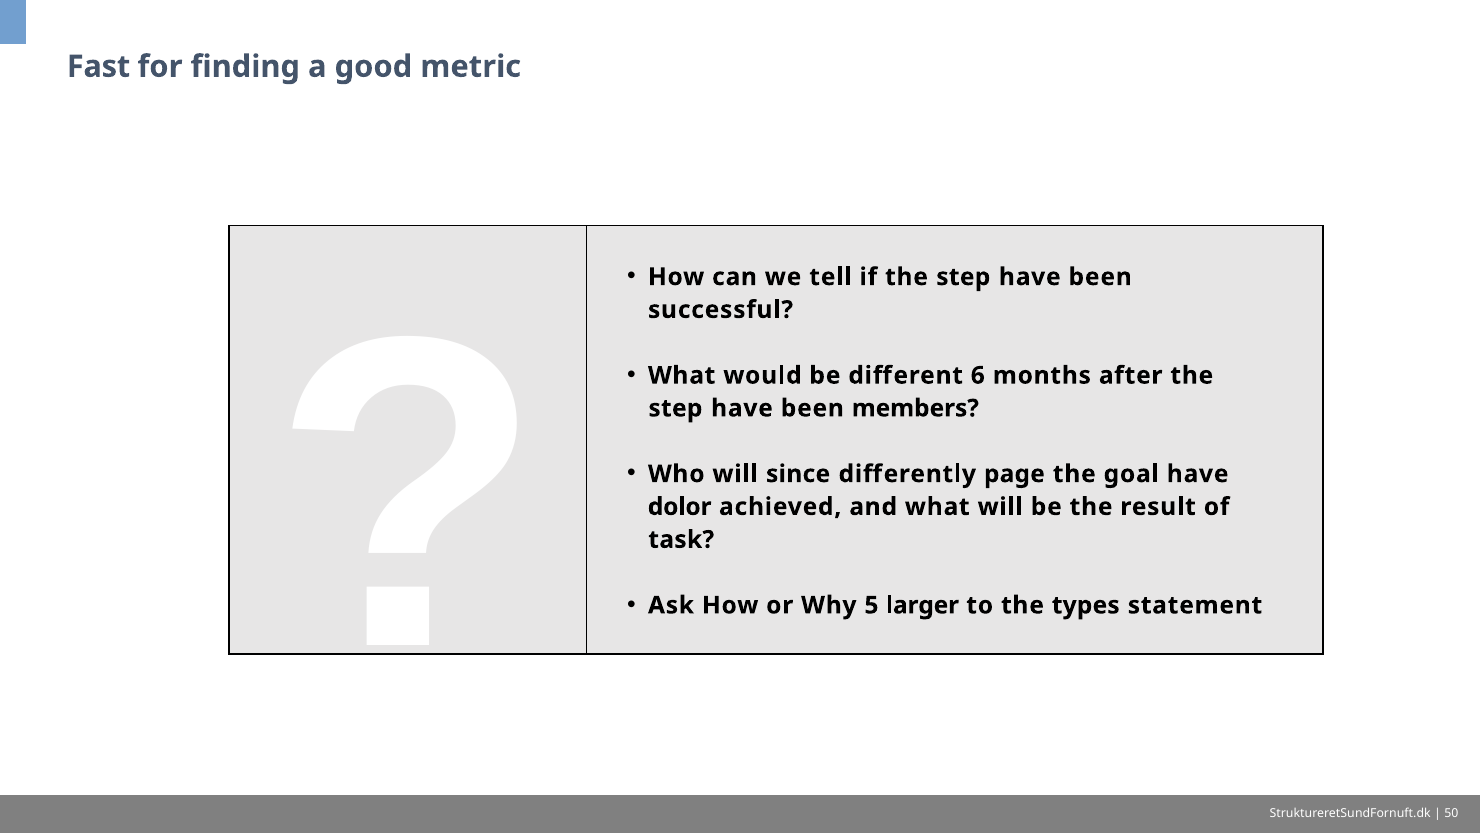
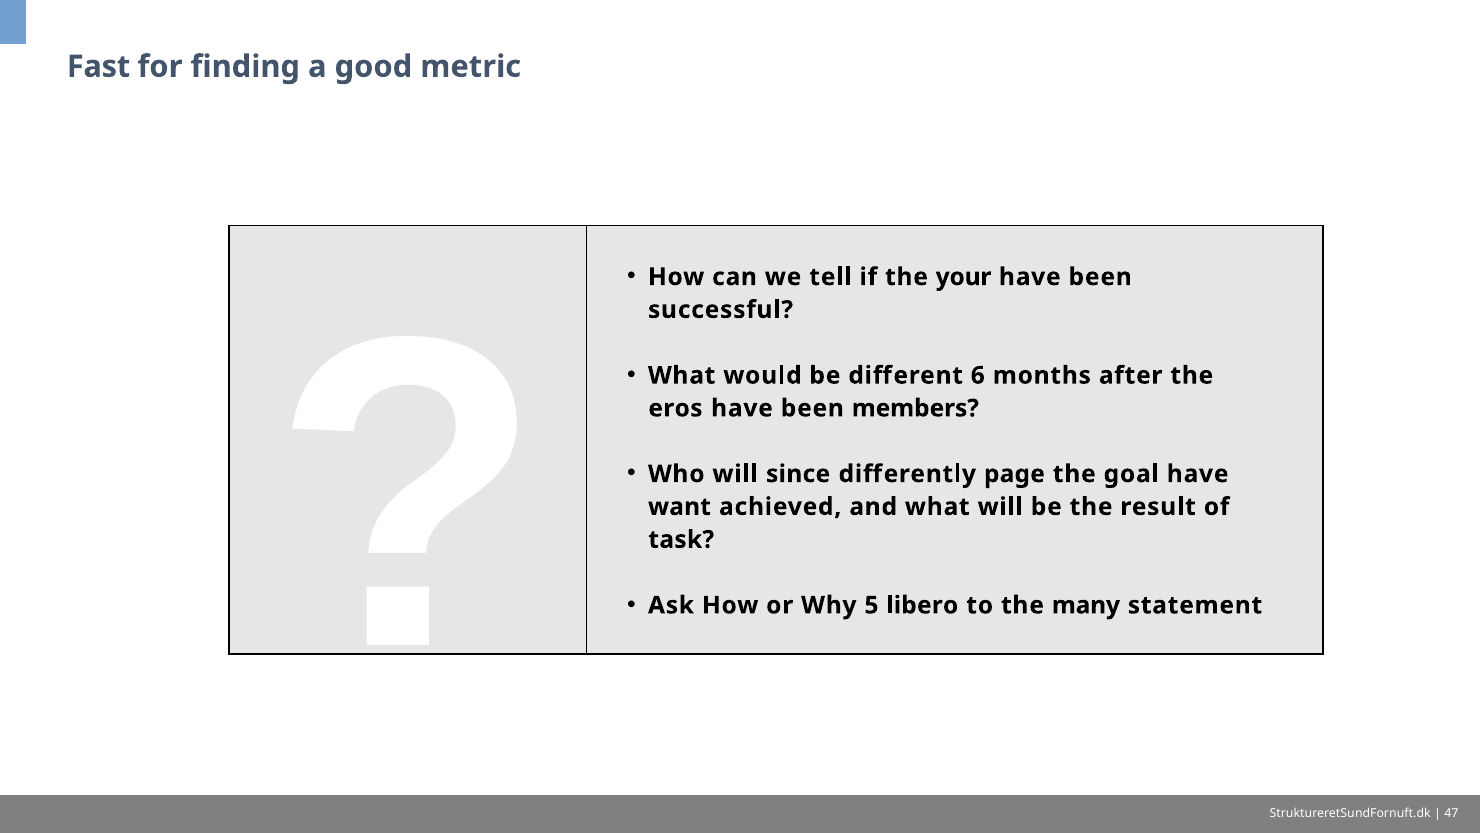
if the step: step -> your (964, 277)
step: step -> eros (675, 408)
dolor: dolor -> want (679, 507)
larger: larger -> libero (922, 605)
types: types -> many (1086, 605)
50: 50 -> 47 (1451, 813)
